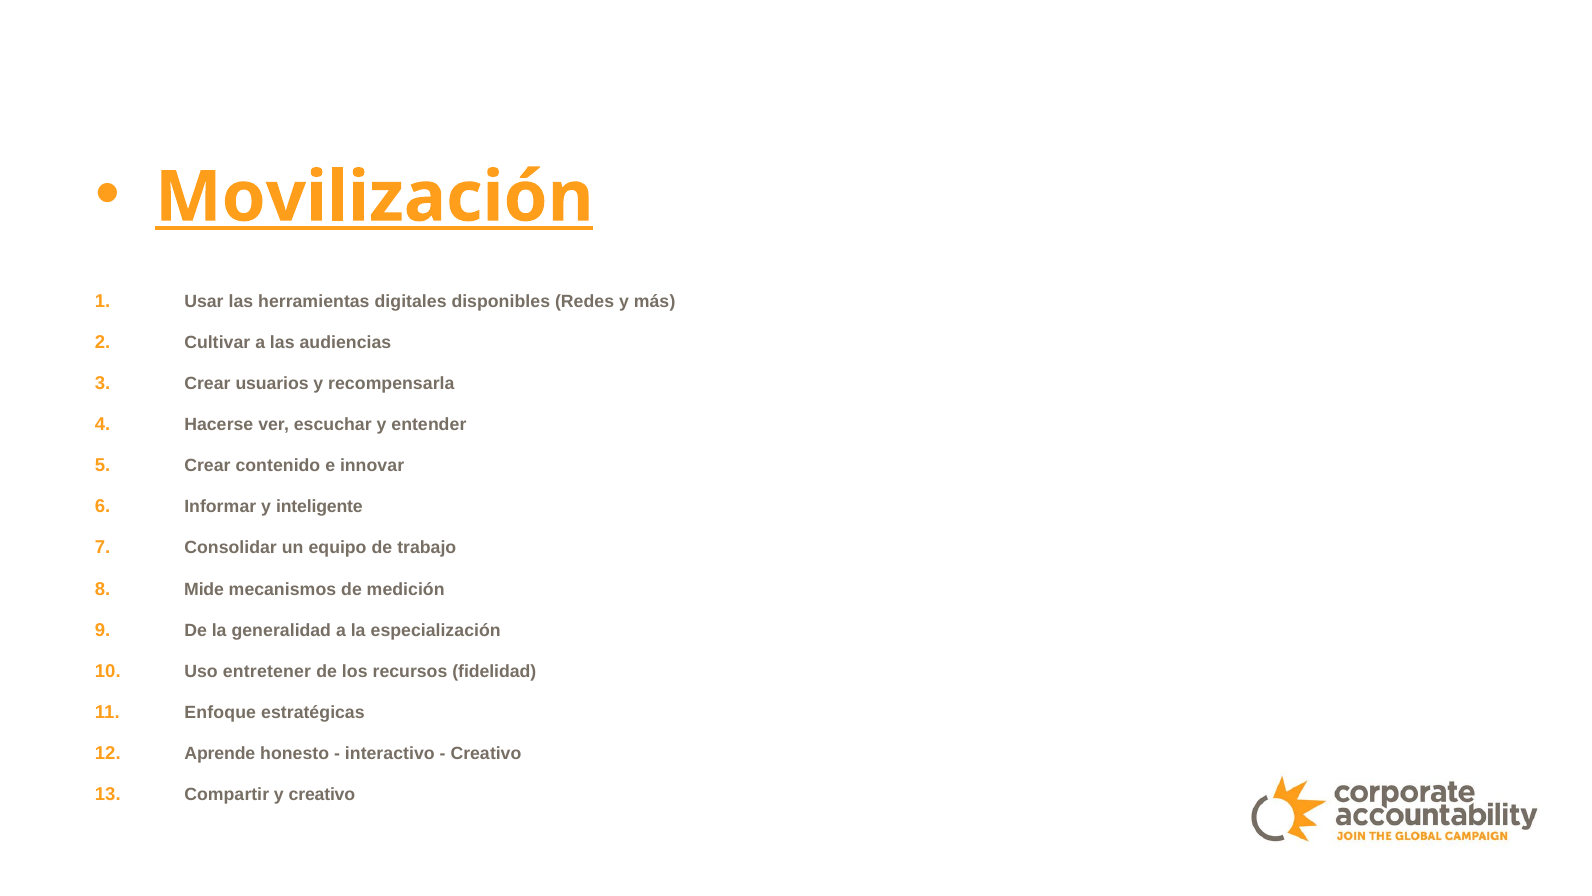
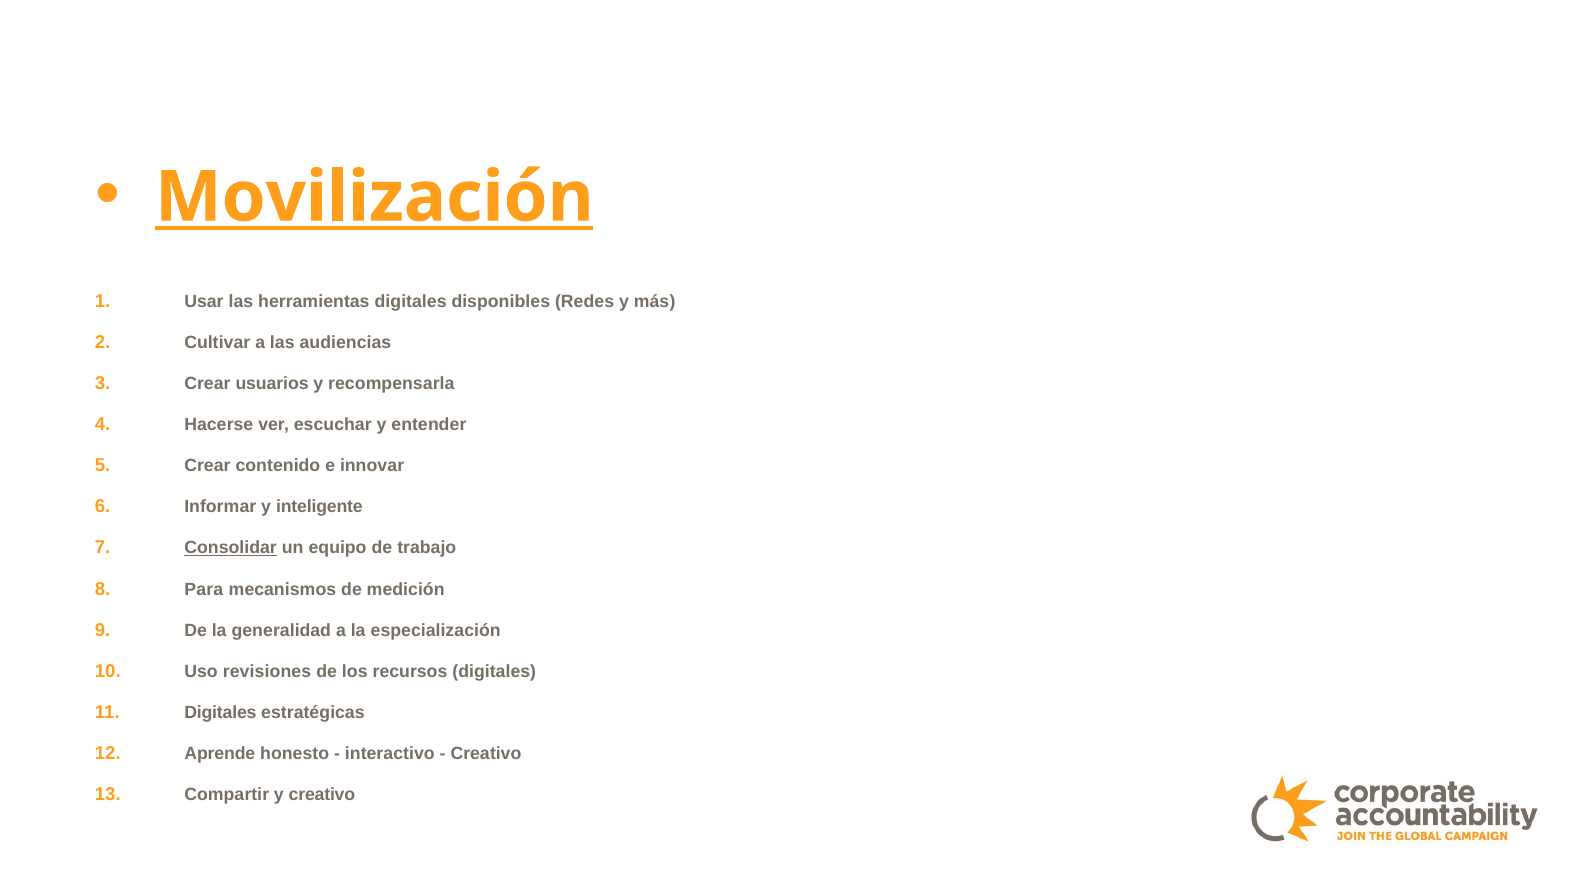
Consolidar underline: none -> present (231, 548)
Mide: Mide -> Para (204, 589)
entretener: entretener -> revisiones (267, 671)
recursos fidelidad: fidelidad -> digitales (494, 671)
Enfoque: Enfoque -> Digitales (220, 712)
